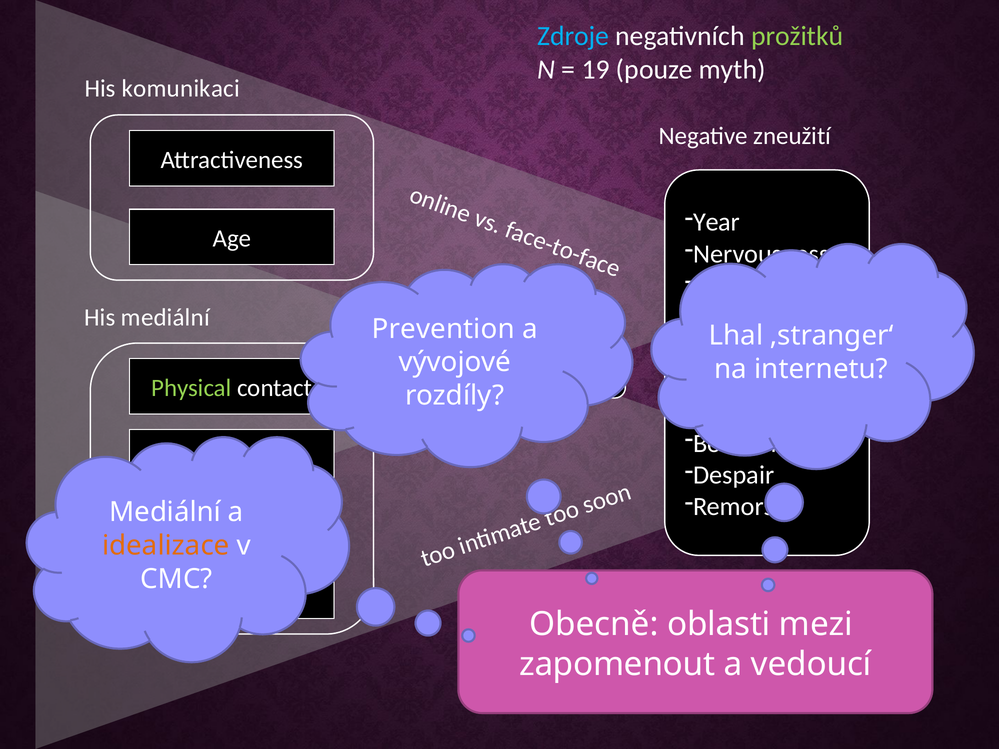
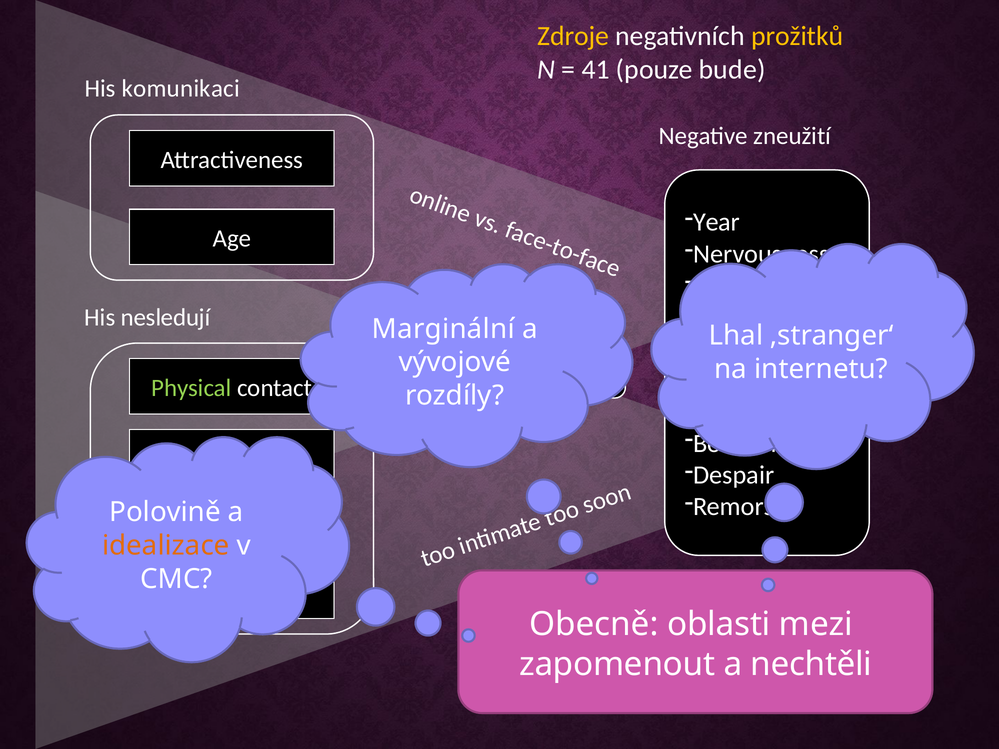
Zdroje colour: light blue -> yellow (573, 36)
prožitků colour: light green -> yellow (797, 36)
19: 19 -> 41 (596, 69)
myth: myth -> bude (732, 69)
His mediální: mediální -> nesledují (166, 317)
Prevention: Prevention -> Marginální (443, 329)
Mediální: Mediální -> Polovině (165, 512)
vedoucí: vedoucí -> nechtěli (811, 664)
